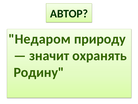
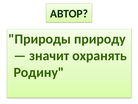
Недаром: Недаром -> Природы (40, 39)
